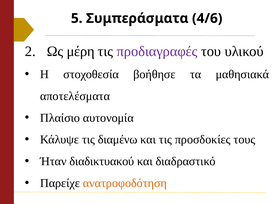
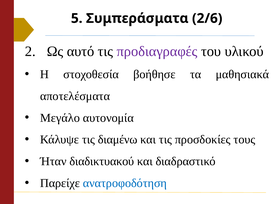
4/6: 4/6 -> 2/6 (207, 18)
μέρη: μέρη -> αυτό (81, 51)
Πλαίσιο: Πλαίσιο -> Μεγάλο (60, 118)
ανατροφοδότηση colour: orange -> blue (125, 183)
